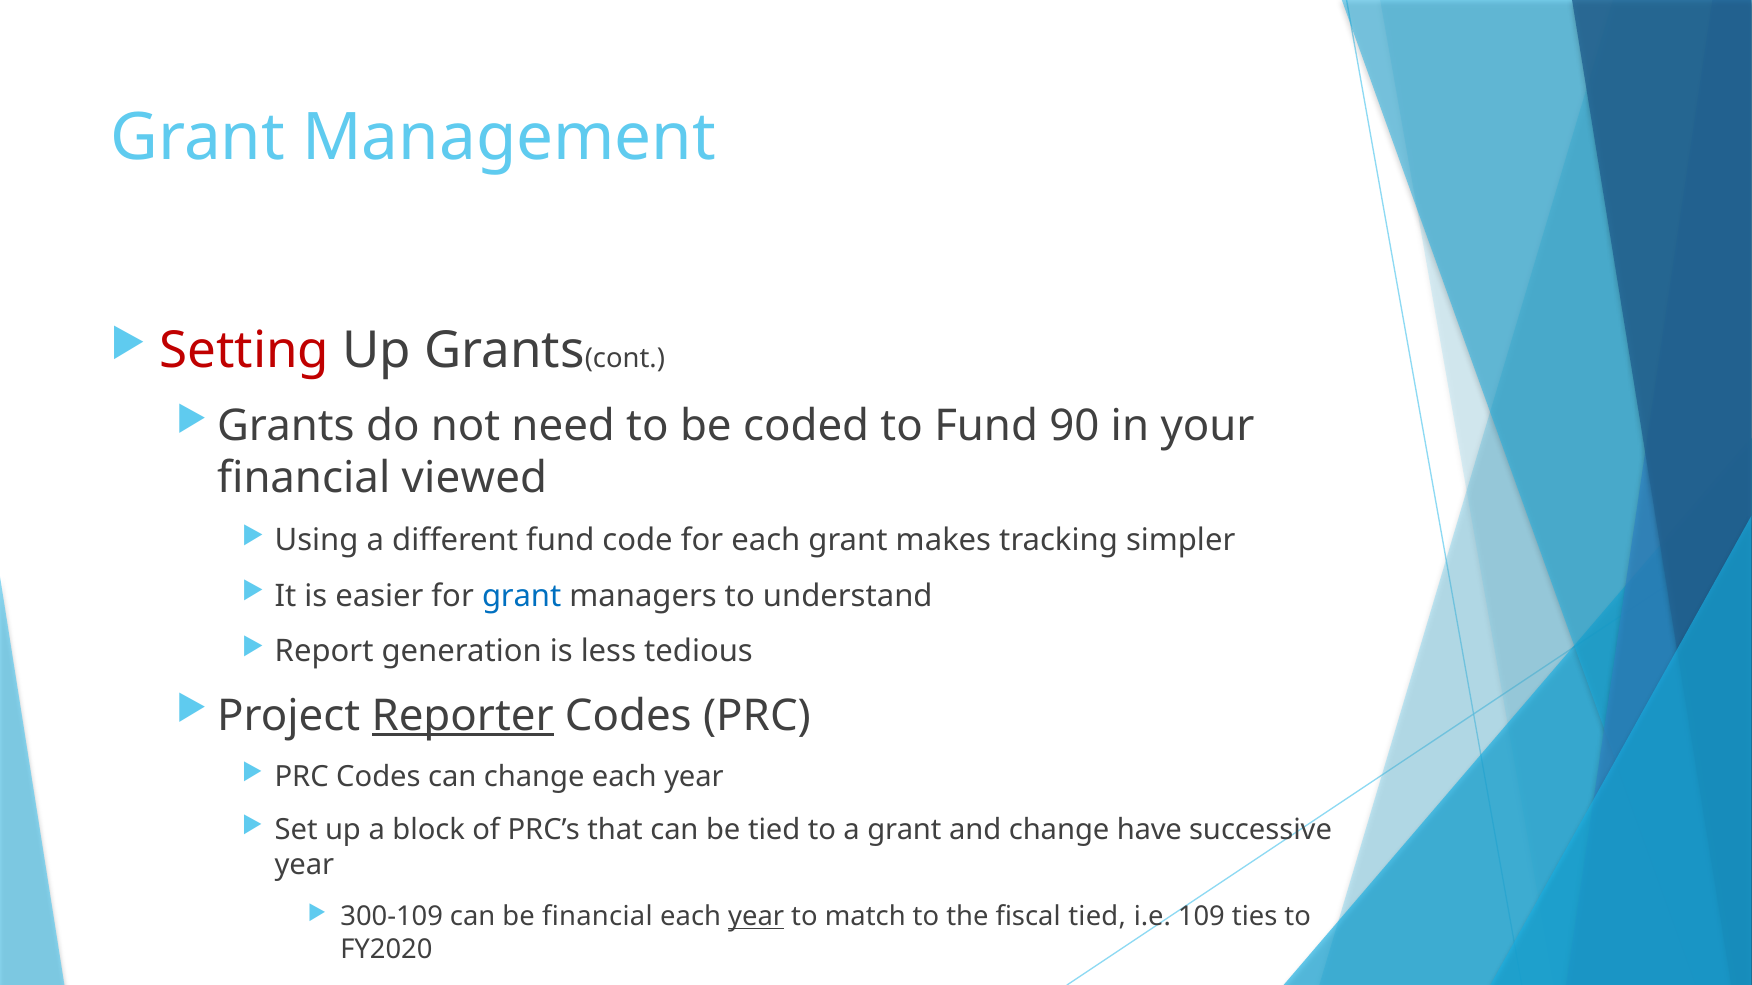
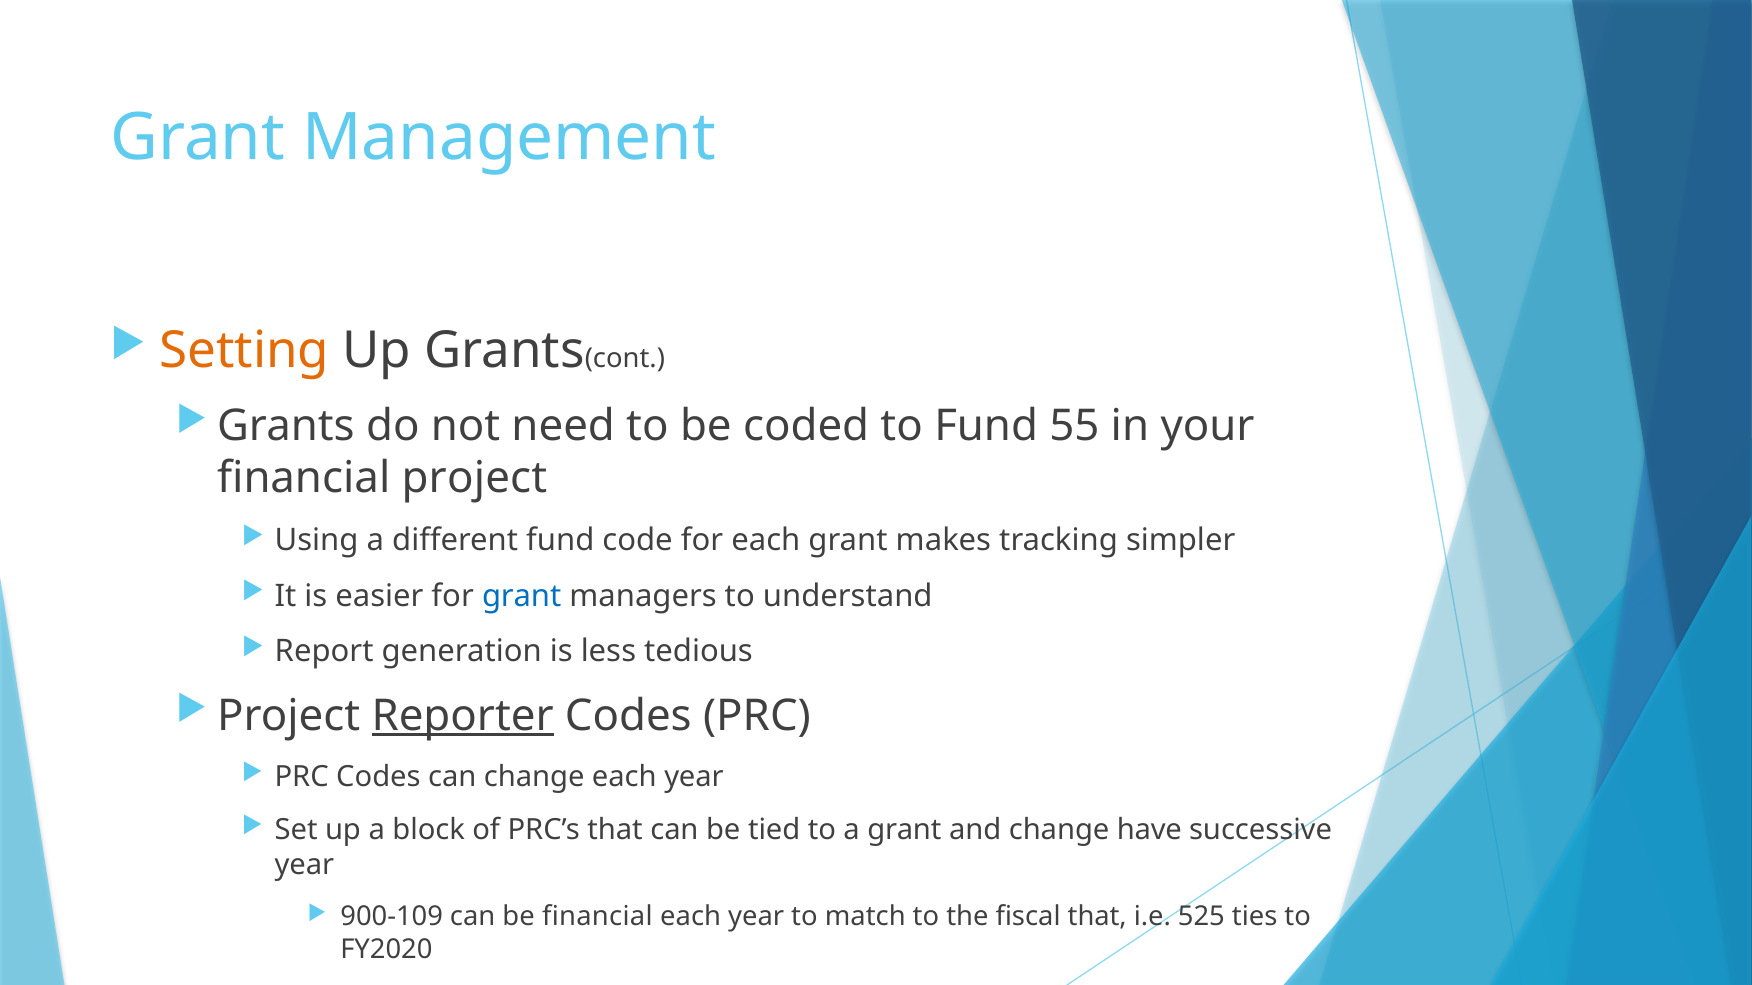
Setting colour: red -> orange (245, 351)
90: 90 -> 55 (1074, 426)
financial viewed: viewed -> project (474, 479)
300-109: 300-109 -> 900-109 (392, 917)
year underline: present -> none (756, 917)
fiscal tied: tied -> that (1097, 917)
109: 109 -> 525 (1201, 917)
